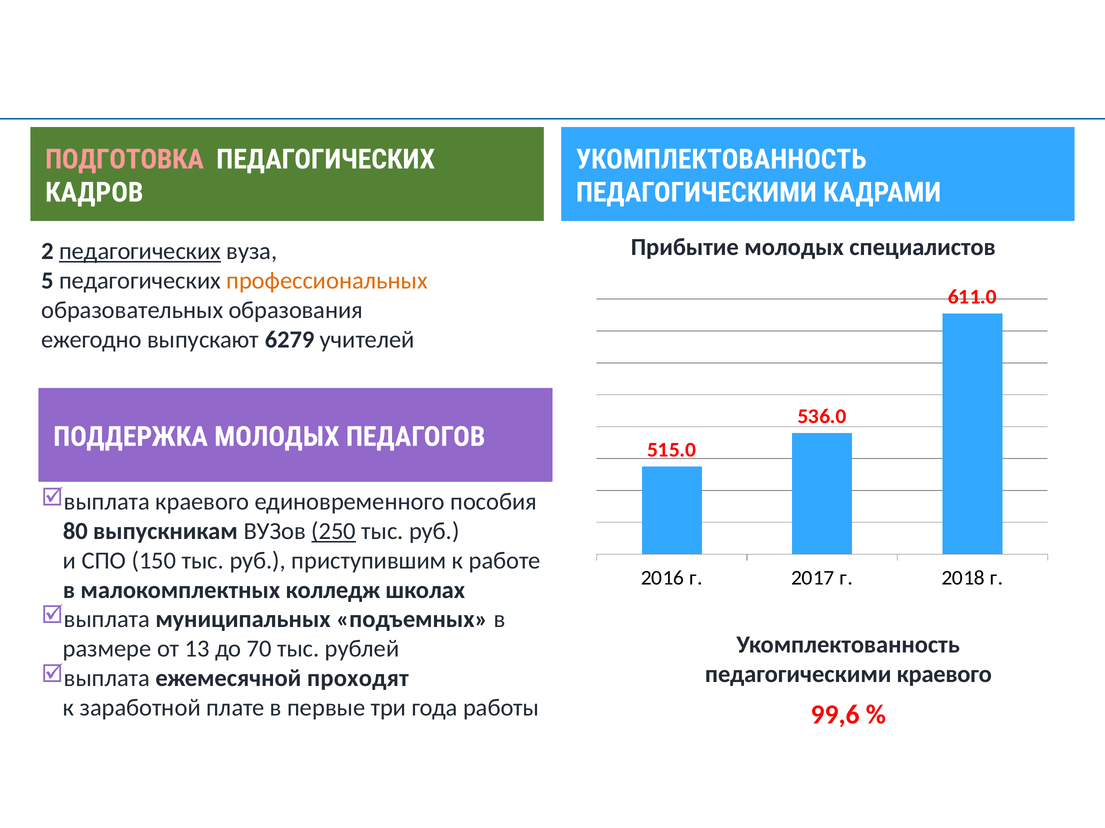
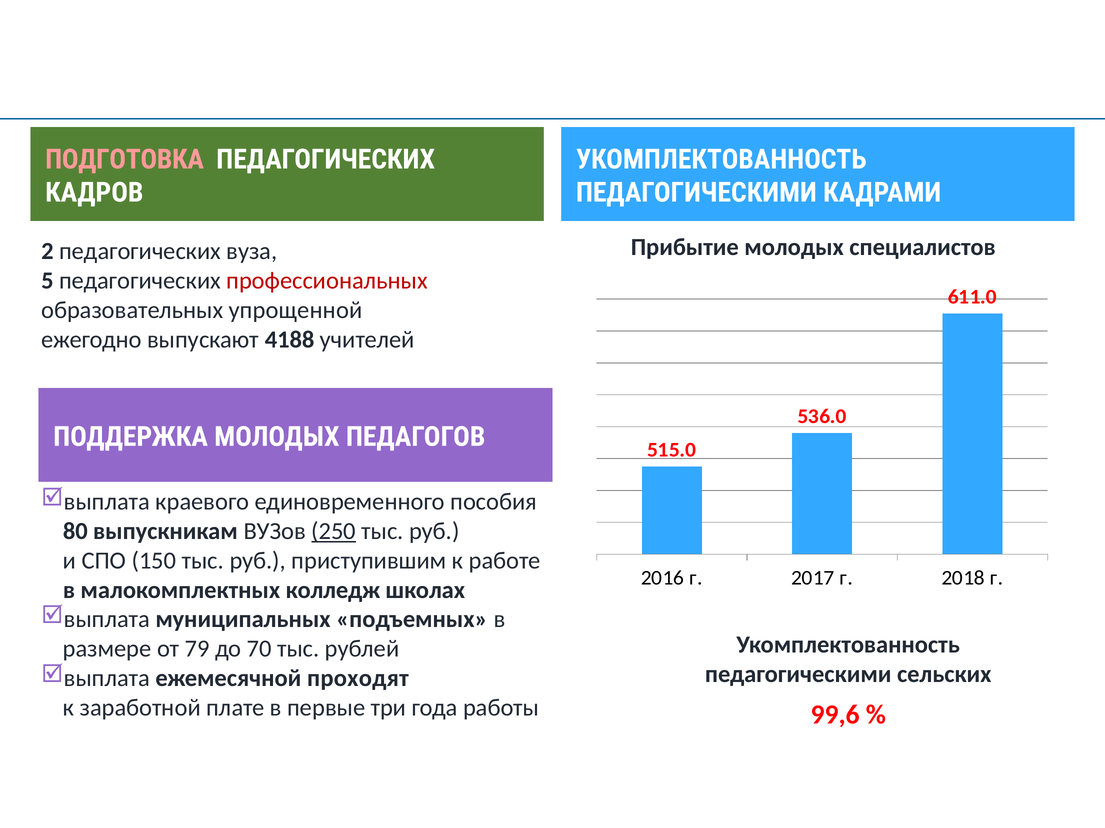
педагогических underline: present -> none (140, 252)
профессиональных colour: orange -> red (327, 281)
образования: образования -> упрощенной (296, 310)
6279: 6279 -> 4188 (290, 340)
13: 13 -> 79 (197, 649)
педагогическими краевого: краевого -> сельских (944, 675)
